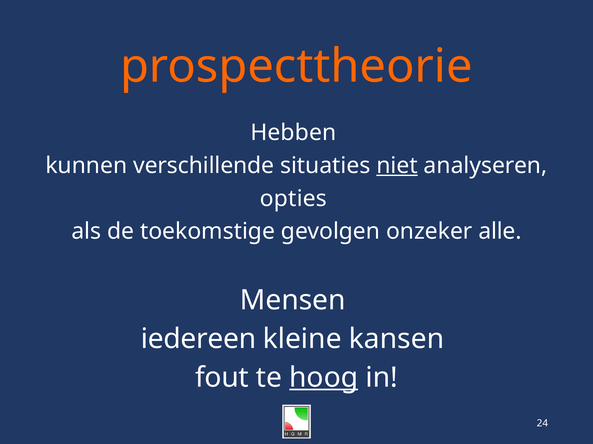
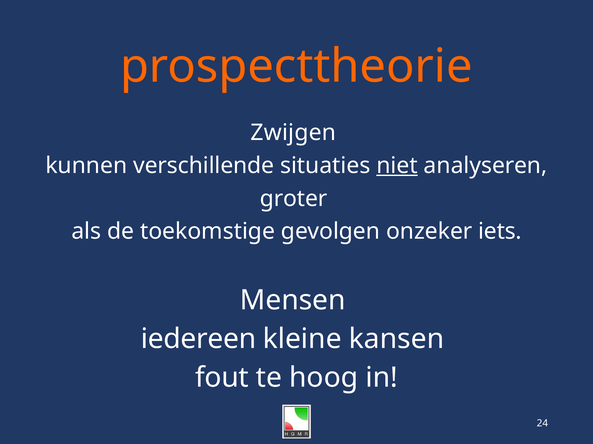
Hebben: Hebben -> Zwijgen (293, 133)
opties: opties -> groter (294, 199)
alle: alle -> iets (500, 232)
hoog underline: present -> none (324, 378)
